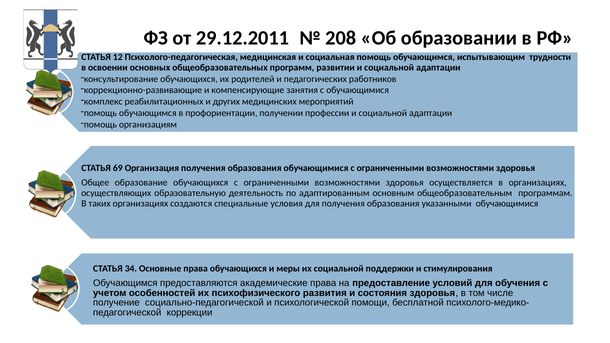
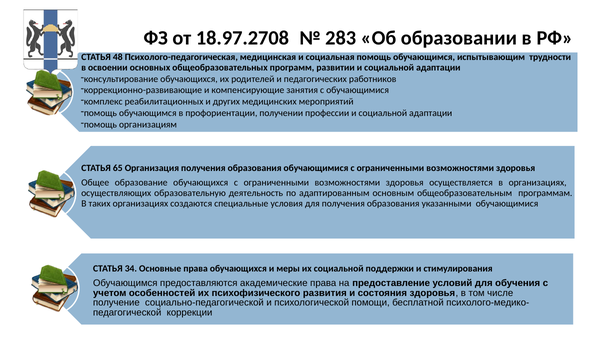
29.12.2011: 29.12.2011 -> 18.97.2708 (242, 38)
208: 208 -> 283 (341, 38)
12: 12 -> 48 (118, 57)
69: 69 -> 65 (118, 168)
